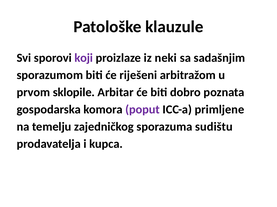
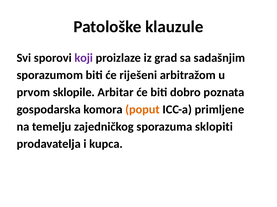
neki: neki -> grad (166, 58)
poput colour: purple -> orange (143, 110)
sudištu: sudištu -> sklopiti (214, 127)
